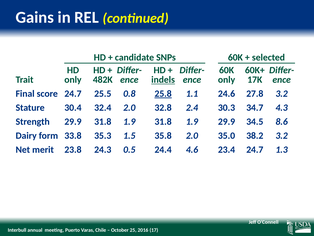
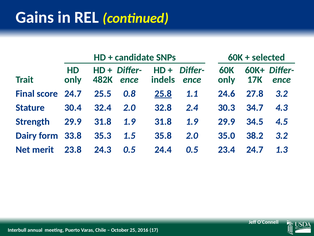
indels underline: present -> none (163, 80)
8.6: 8.6 -> 4.5 (282, 122)
24.4 4.6: 4.6 -> 0.5 (192, 149)
